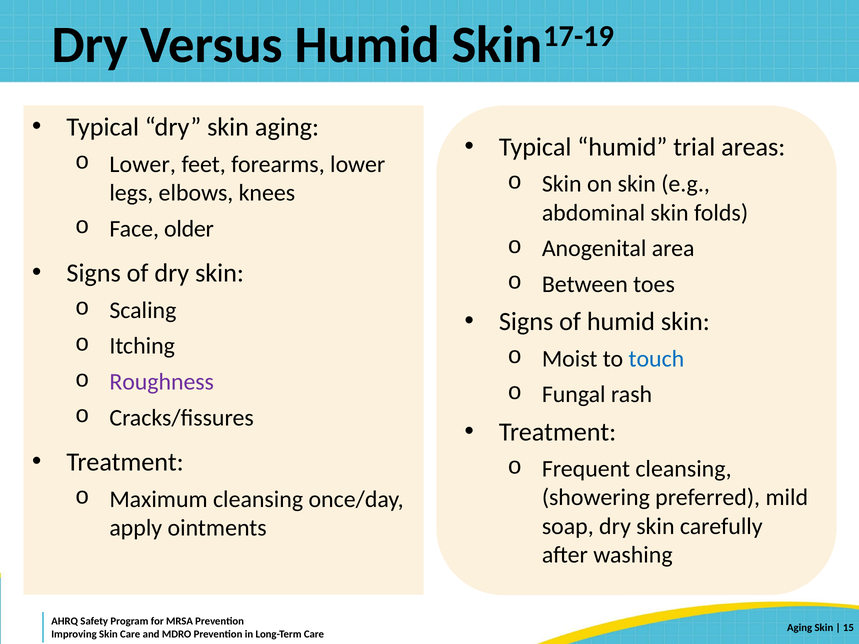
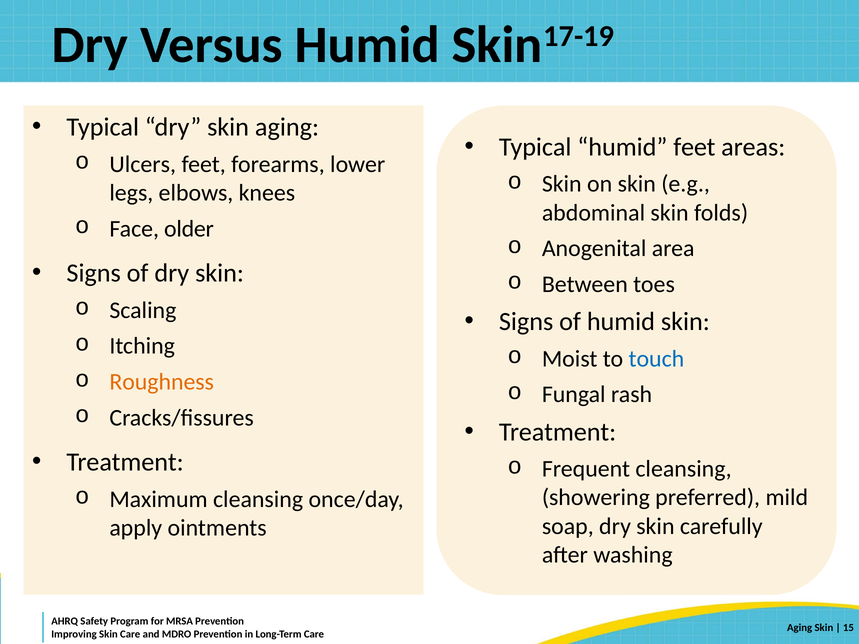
humid trial: trial -> feet (694, 147)
Lower: Lower -> Ulcers (143, 164)
Roughness colour: purple -> orange (162, 382)
